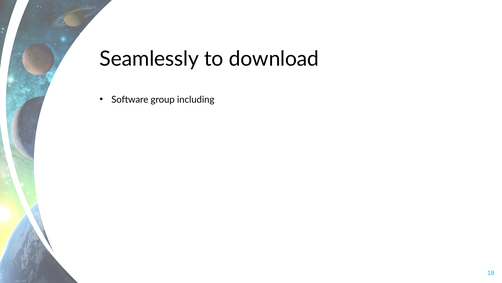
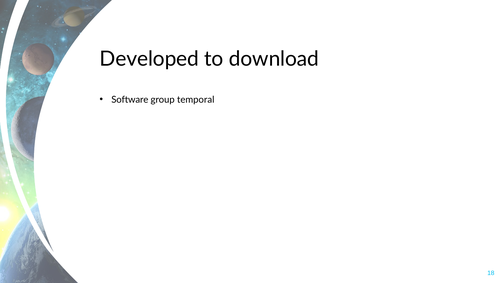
Seamlessly: Seamlessly -> Developed (149, 59)
including: including -> temporal (196, 99)
